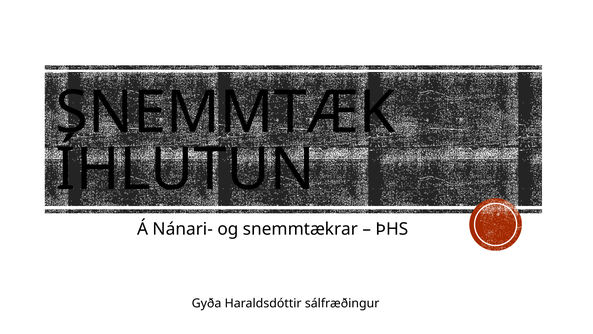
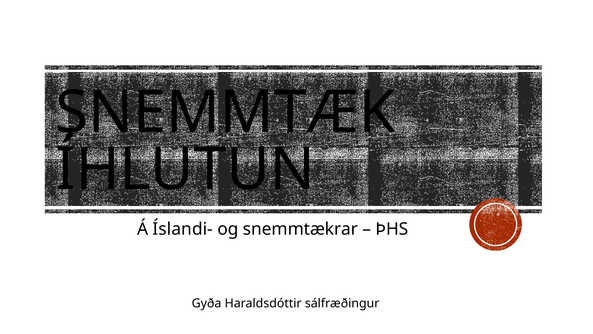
Nánari-: Nánari- -> Íslandi- (183, 229)
